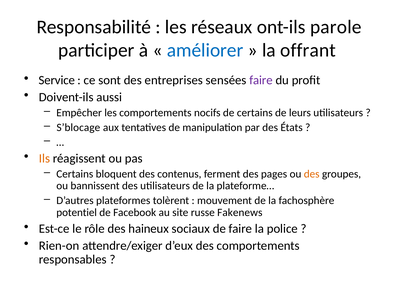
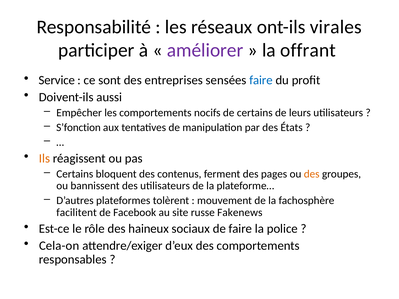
parole: parole -> virales (336, 27)
améliorer colour: blue -> purple (205, 50)
faire colour: purple -> blue (261, 80)
S’blocage: S’blocage -> S’fonction (78, 128)
potentiel: potentiel -> facilitent (77, 213)
Rien-on: Rien-on -> Cela-on (59, 246)
